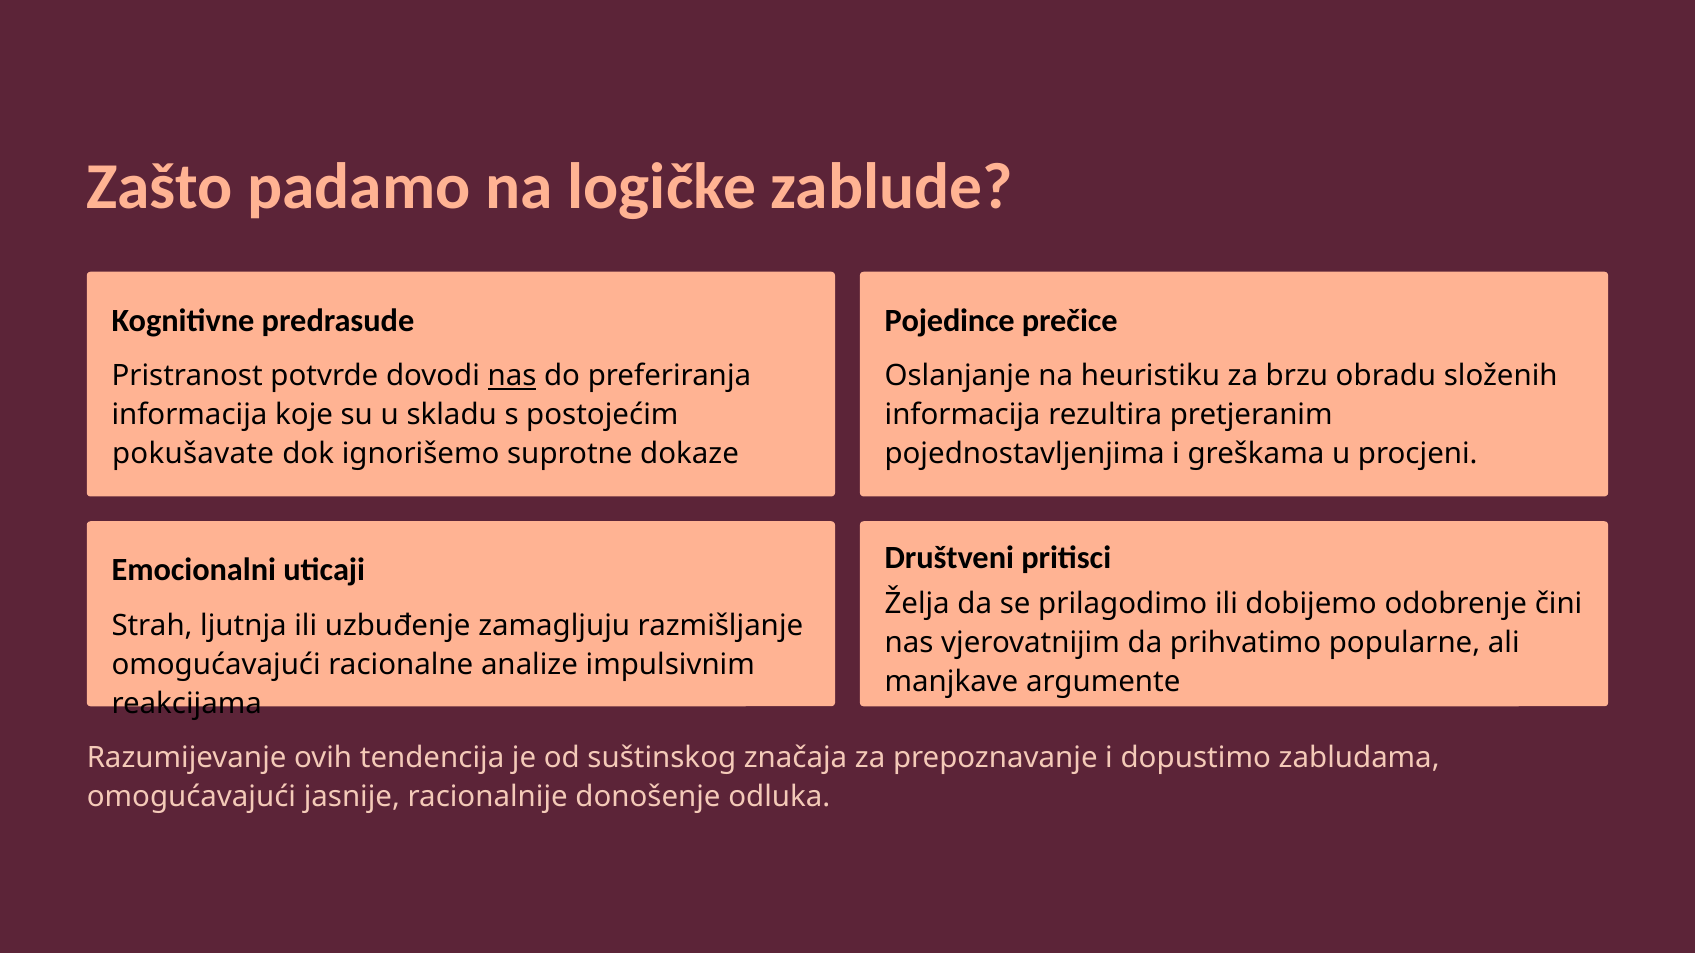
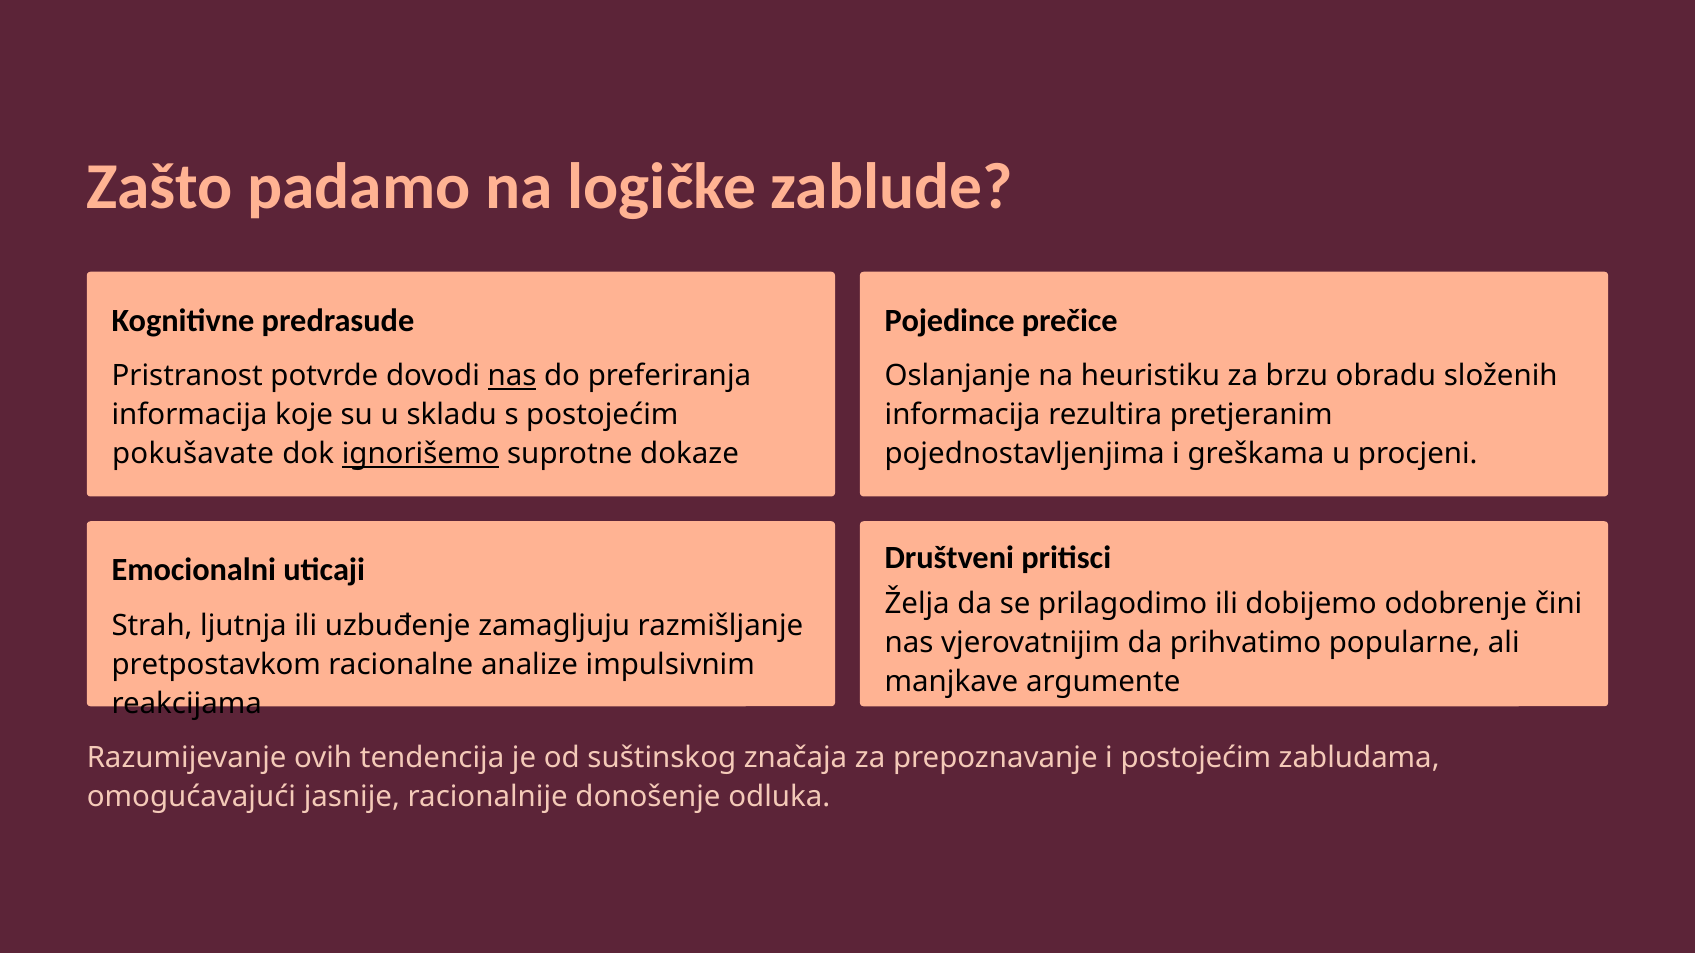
ignorišemo underline: none -> present (421, 454)
omogućavajući: omogućavajući -> pretpostavkom (216, 665)
i dopustimo: dopustimo -> postojećim (1196, 758)
